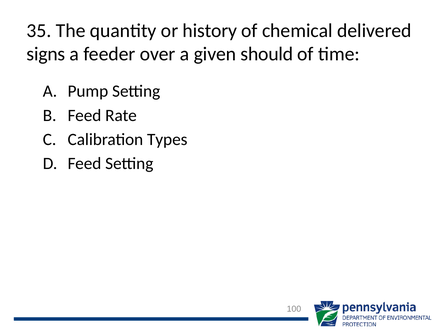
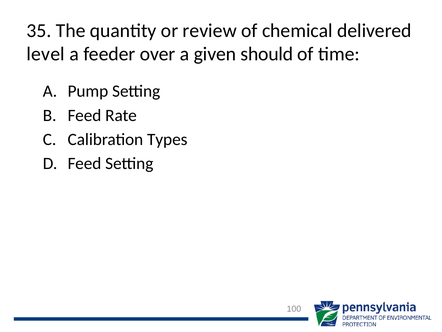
history: history -> review (210, 30)
signs: signs -> level (46, 54)
